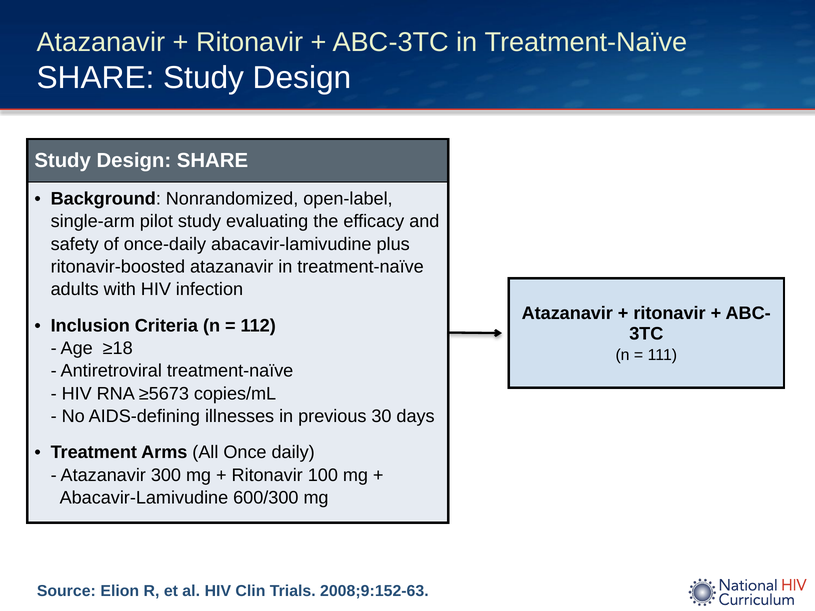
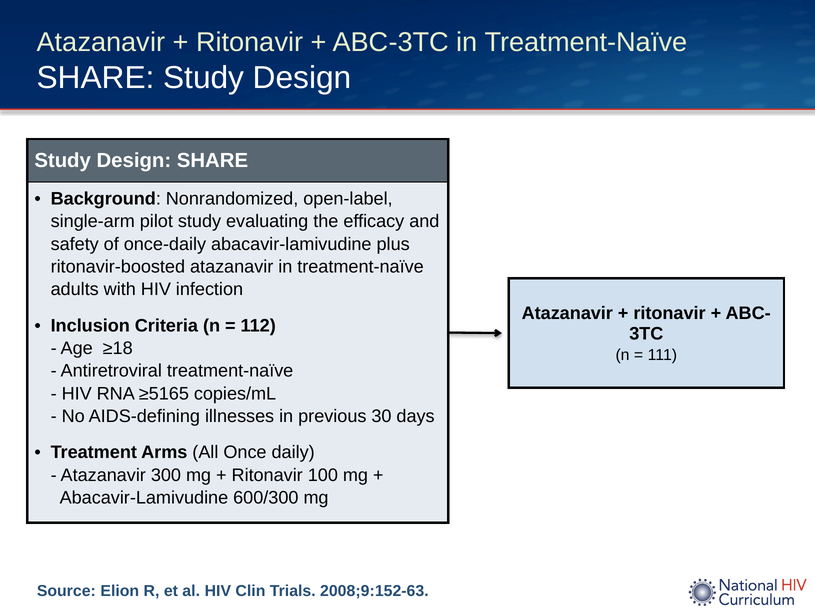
≥5673: ≥5673 -> ≥5165 (164, 394)
